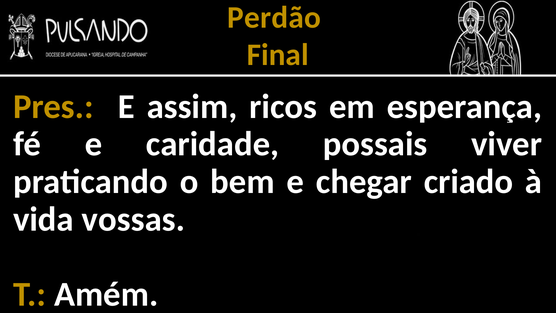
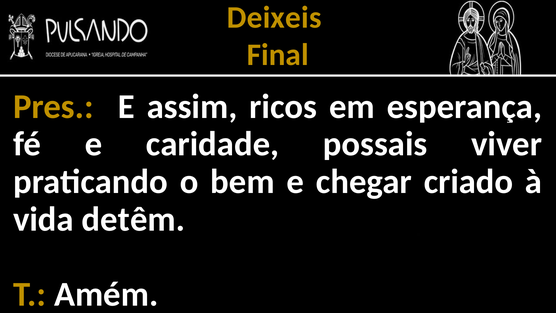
Perdão: Perdão -> Deixeis (274, 17)
vossas: vossas -> detêm (133, 219)
